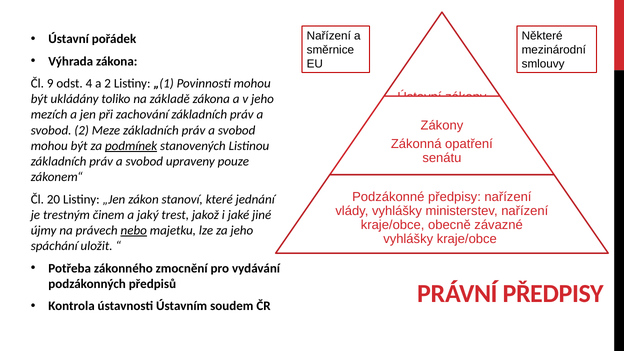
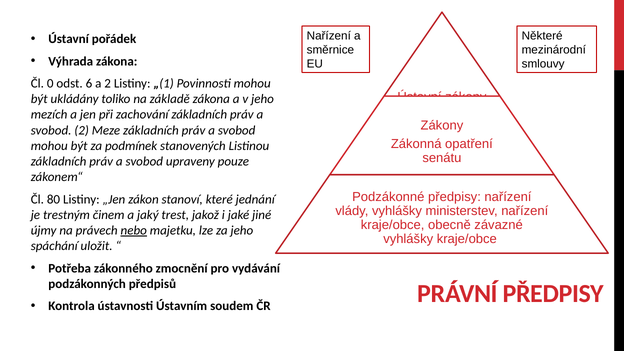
9: 9 -> 0 (50, 83)
4: 4 -> 6 (89, 83)
podmínek underline: present -> none (131, 146)
20: 20 -> 80 (53, 199)
